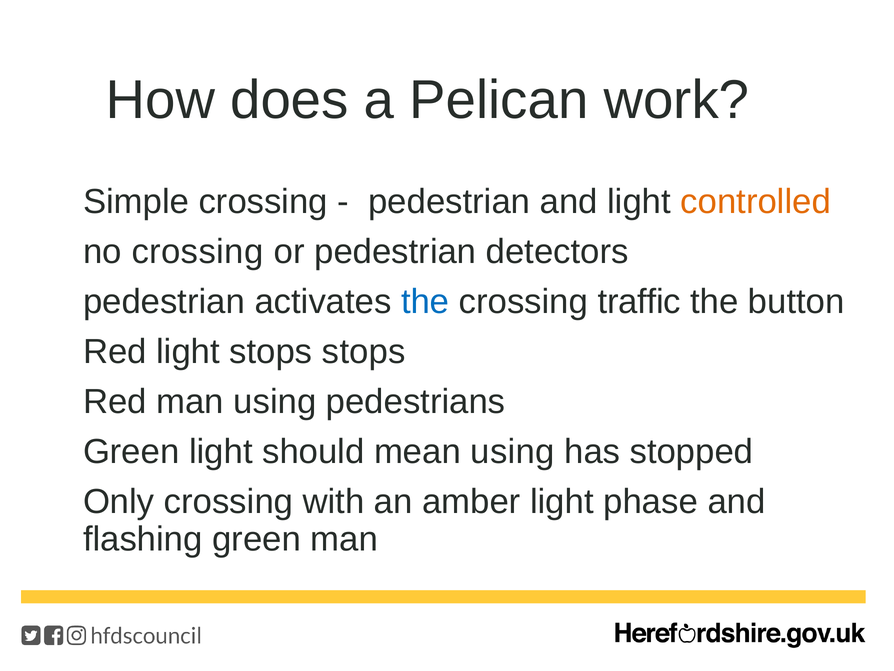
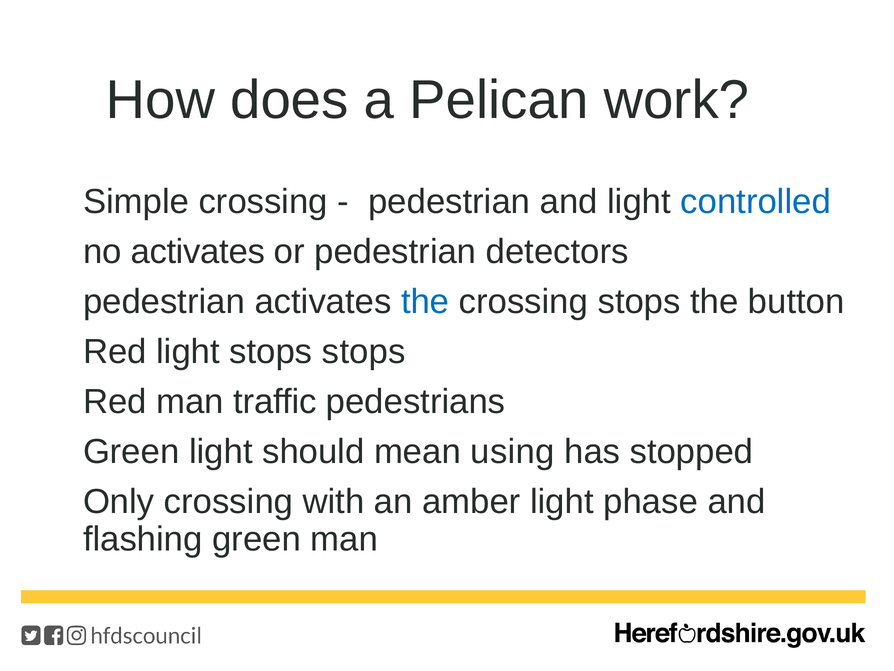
controlled colour: orange -> blue (756, 202)
no crossing: crossing -> activates (198, 252)
crossing traffic: traffic -> stops (639, 301)
man using: using -> traffic (275, 401)
